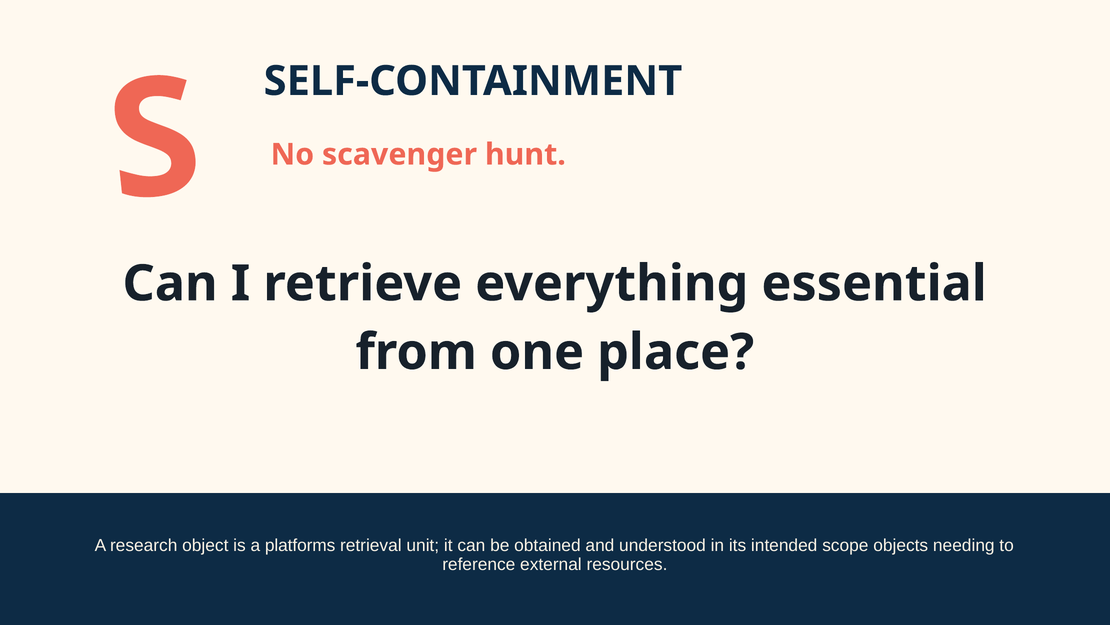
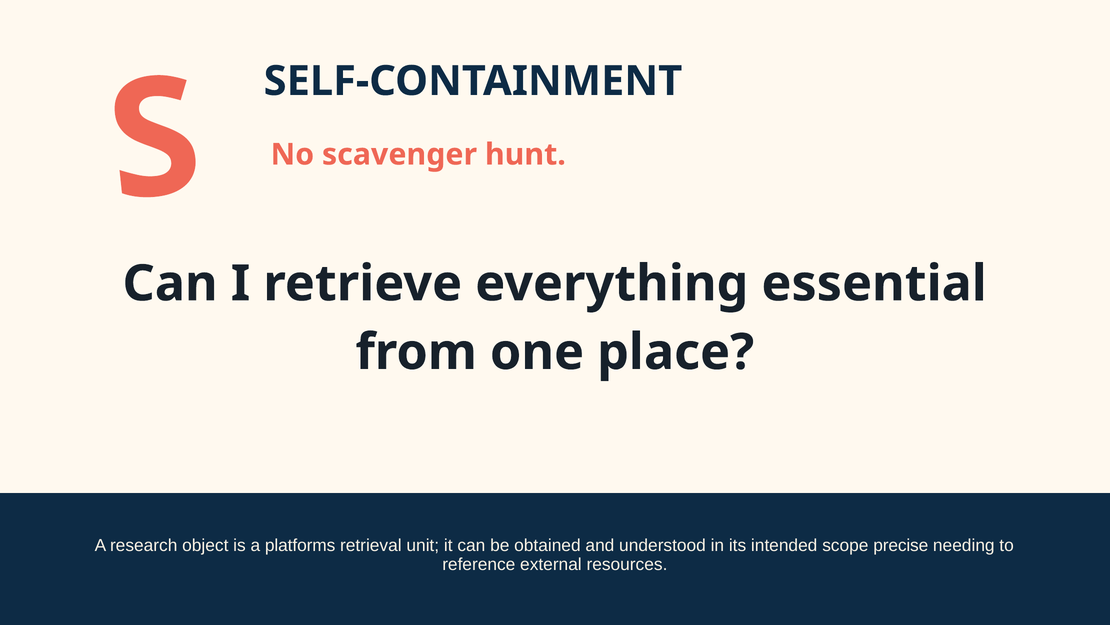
objects: objects -> precise (901, 545)
